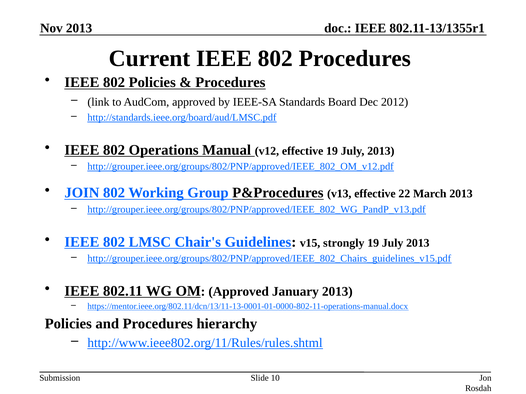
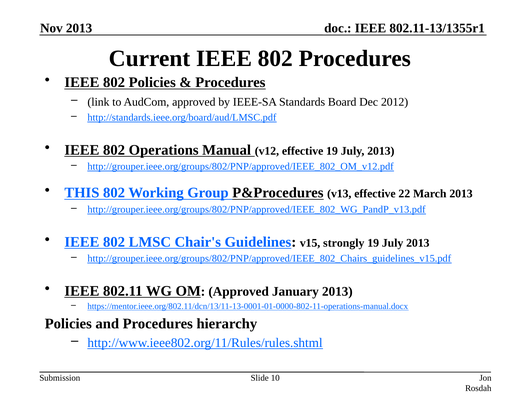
JOIN: JOIN -> THIS (82, 193)
